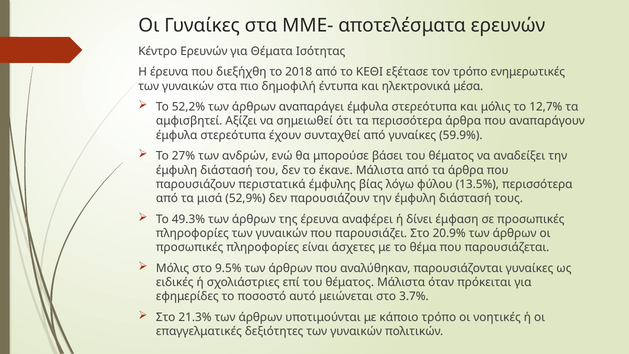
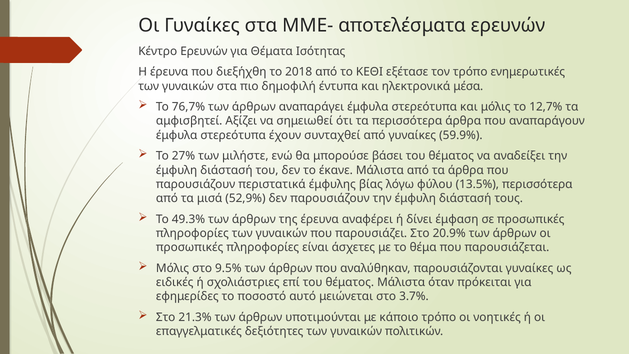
52,2%: 52,2% -> 76,7% (188, 107)
ανδρών: ανδρών -> μιλήστε (245, 156)
